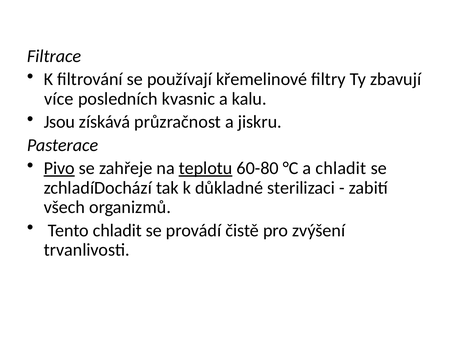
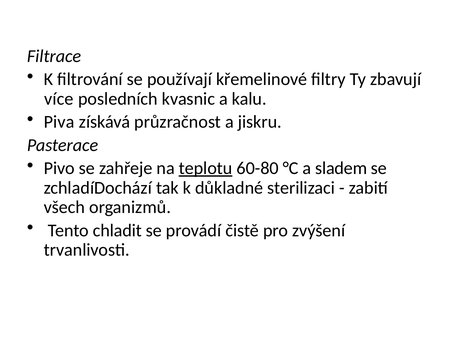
Jsou: Jsou -> Piva (59, 122)
Pivo underline: present -> none (59, 168)
a chladit: chladit -> sladem (341, 168)
